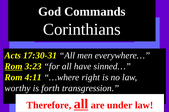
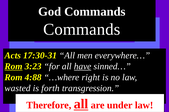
Corinthians: Corinthians -> Commands (82, 30)
have underline: none -> present (83, 67)
4:11: 4:11 -> 4:88 (33, 78)
worthy: worthy -> wasted (18, 89)
